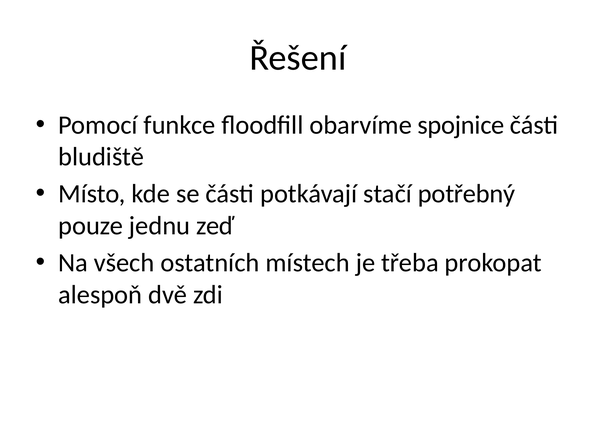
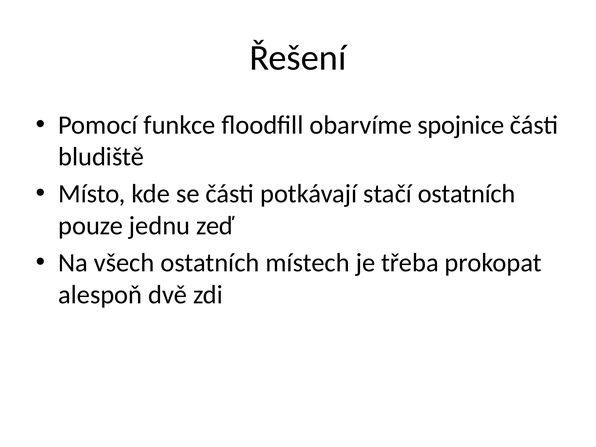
stačí potřebný: potřebný -> ostatních (467, 194)
